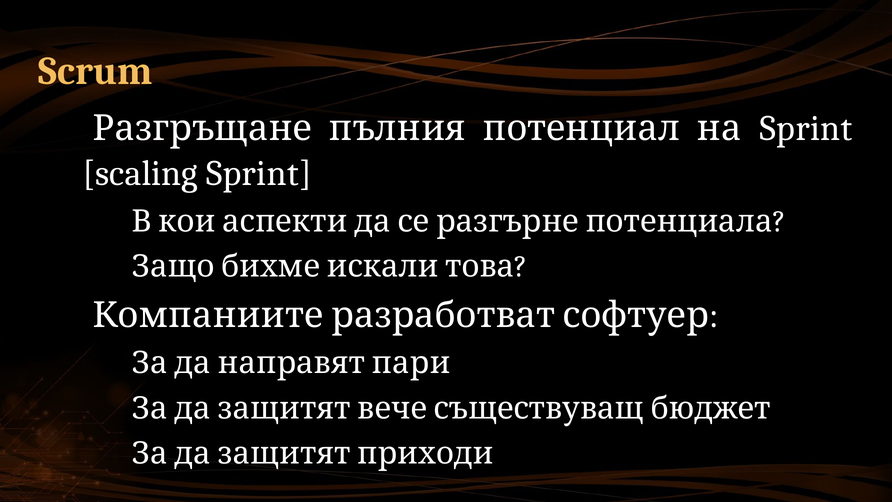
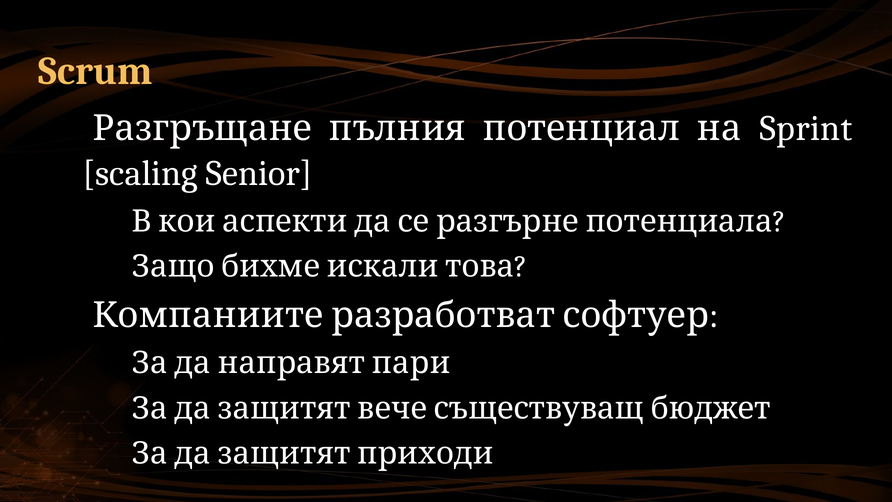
scaling Sprint: Sprint -> Senior (259, 173)
